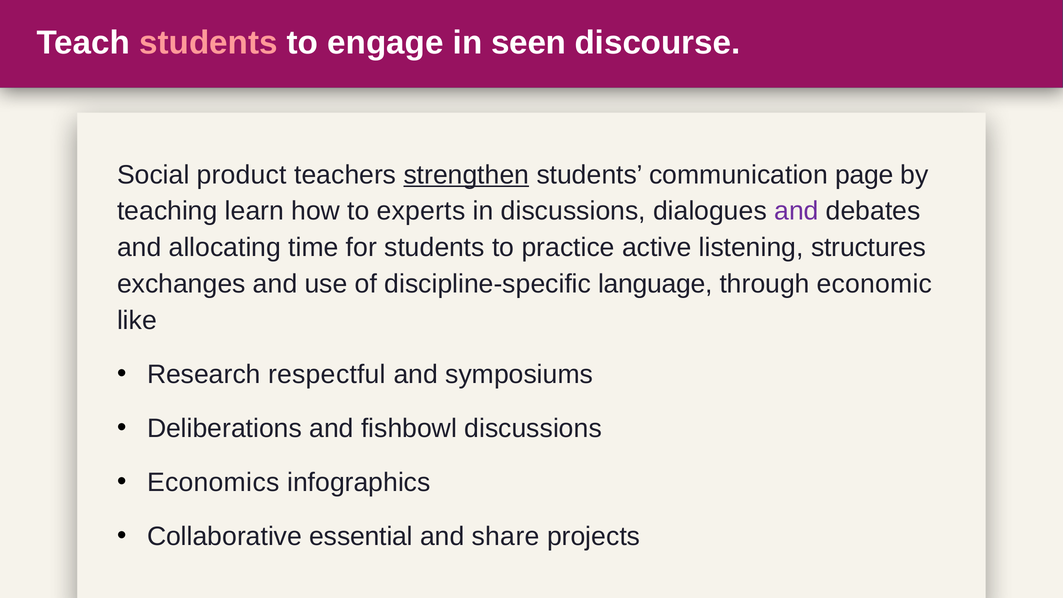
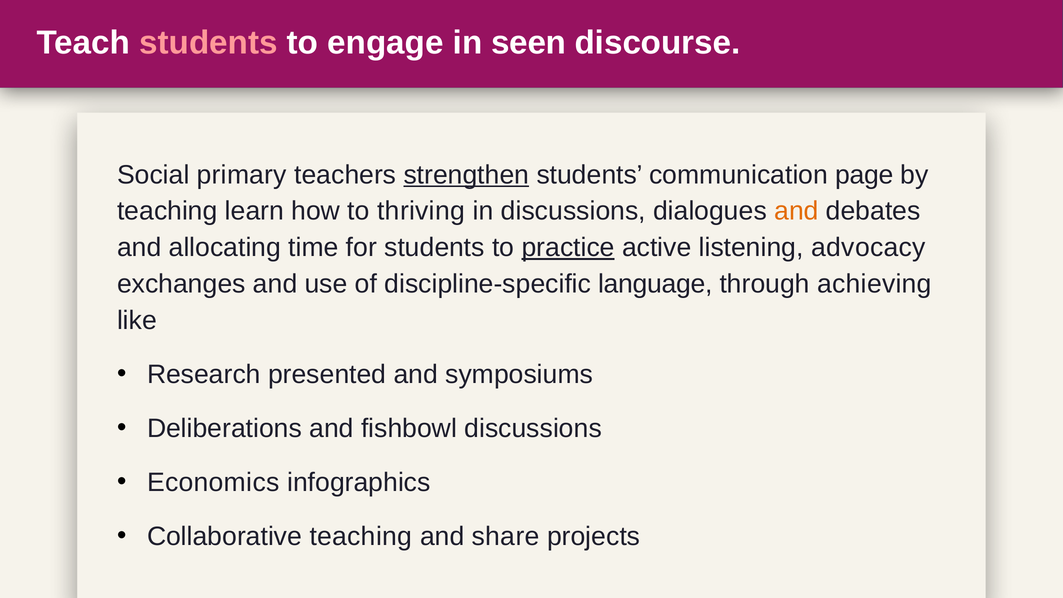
product: product -> primary (242, 175)
experts: experts -> thriving (421, 211)
and colour: purple -> orange (796, 211)
practice underline: none -> present (568, 248)
structures: structures -> advocacy (868, 248)
economic: economic -> achieving (874, 284)
respectful: respectful -> presented (327, 374)
Collaborative essential: essential -> teaching (361, 536)
